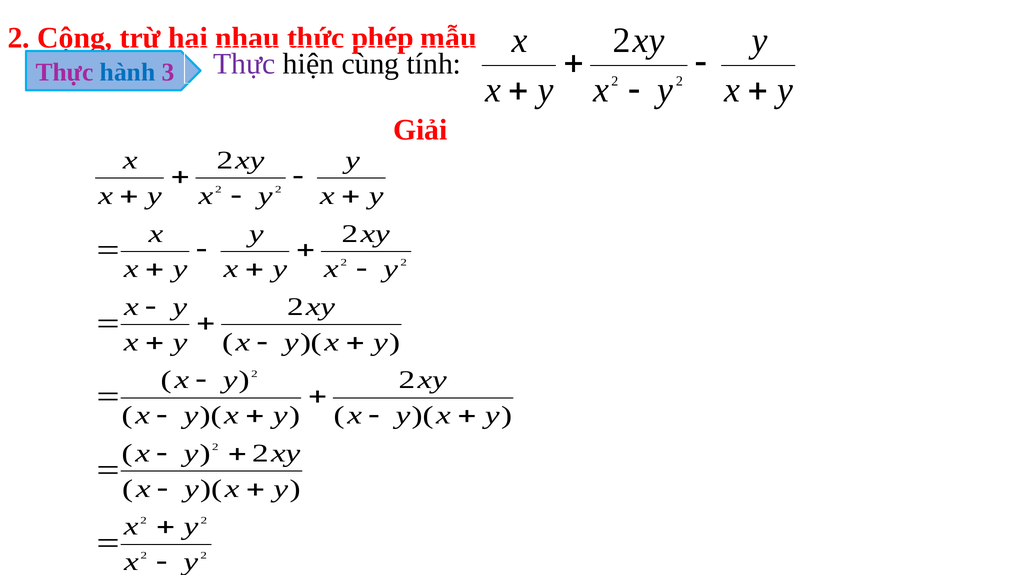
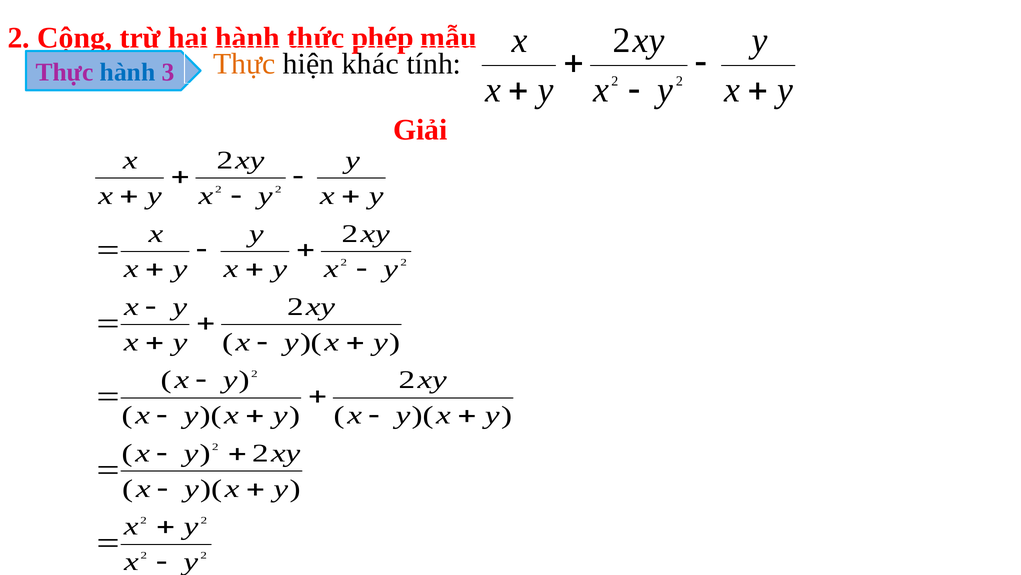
hai nhau: nhau -> hành (247, 38)
Thực colour: purple -> orange (244, 64)
cùng: cùng -> khác (370, 64)
